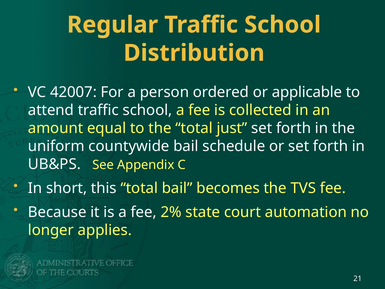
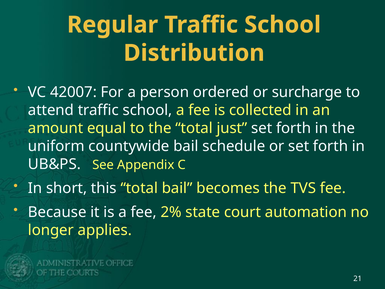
applicable: applicable -> surcharge (307, 92)
